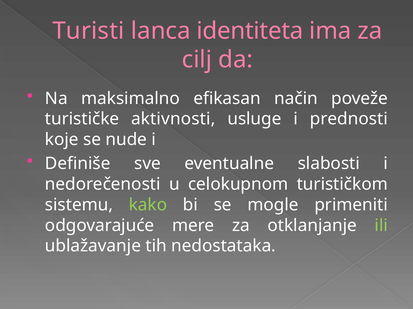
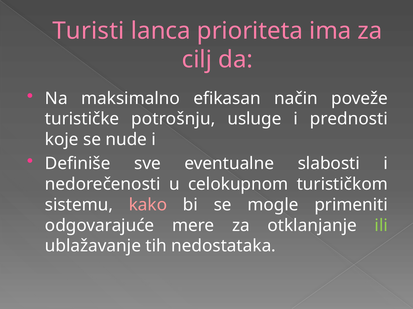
identiteta: identiteta -> prioriteta (250, 31)
aktivnosti: aktivnosti -> potrošnju (173, 119)
kako colour: light green -> pink (148, 205)
